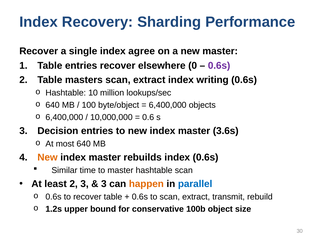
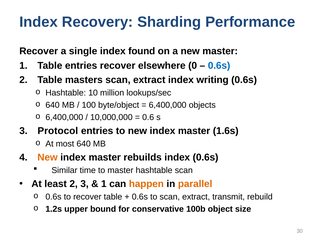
agree: agree -> found (142, 51)
0.6s colour: purple -> blue (219, 65)
Decision: Decision -> Protocol (58, 131)
3.6s: 3.6s -> 1.6s (226, 131)
3: 3 -> 1 (104, 183)
parallel colour: blue -> orange (195, 183)
